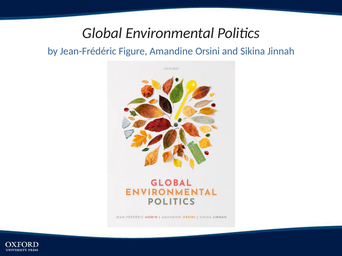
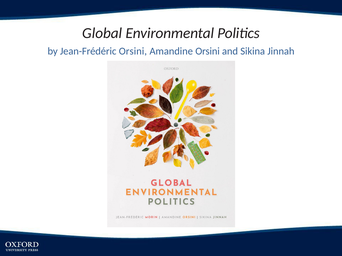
Jean-Frédéric Figure: Figure -> Orsini (133, 51)
